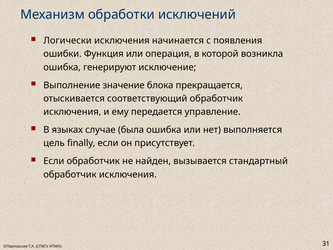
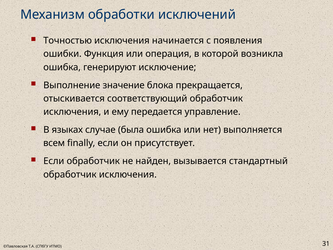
Логически: Логически -> Точностью (68, 41)
цель: цель -> всем (54, 143)
